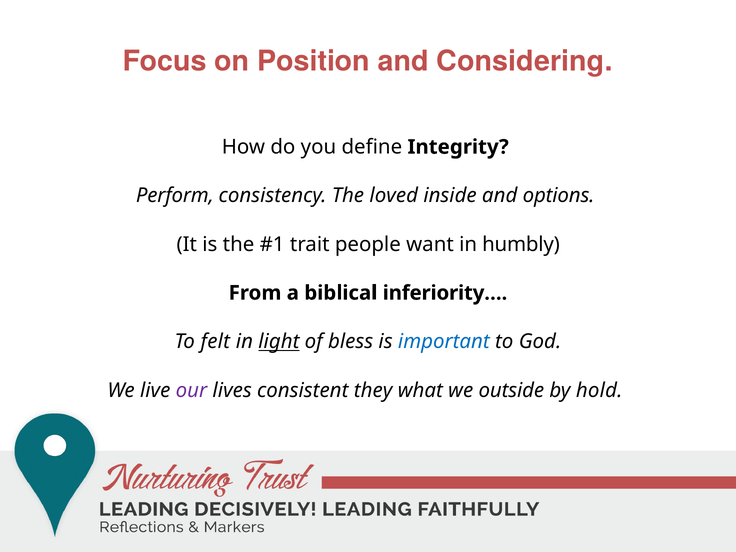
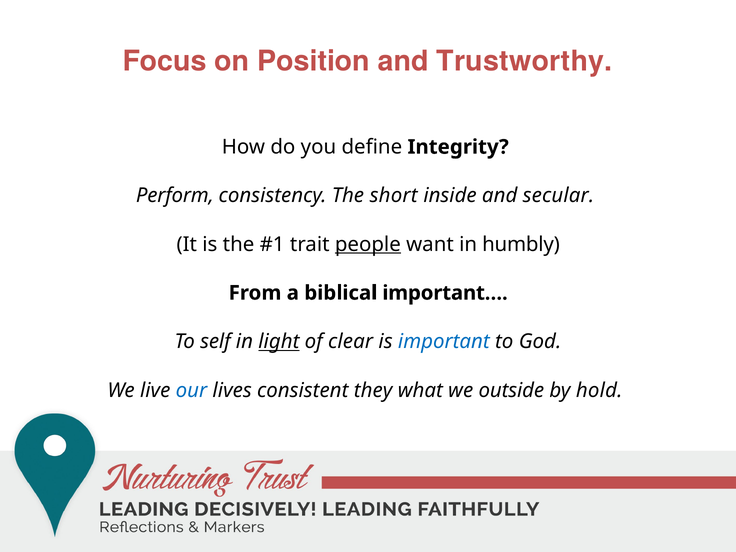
Considering: Considering -> Trustworthy (524, 61)
loved: loved -> short (394, 196)
options: options -> secular (558, 196)
people underline: none -> present (368, 244)
inferiority…: inferiority… -> important… (445, 293)
felt: felt -> self (215, 342)
bless: bless -> clear (351, 342)
our colour: purple -> blue (191, 390)
